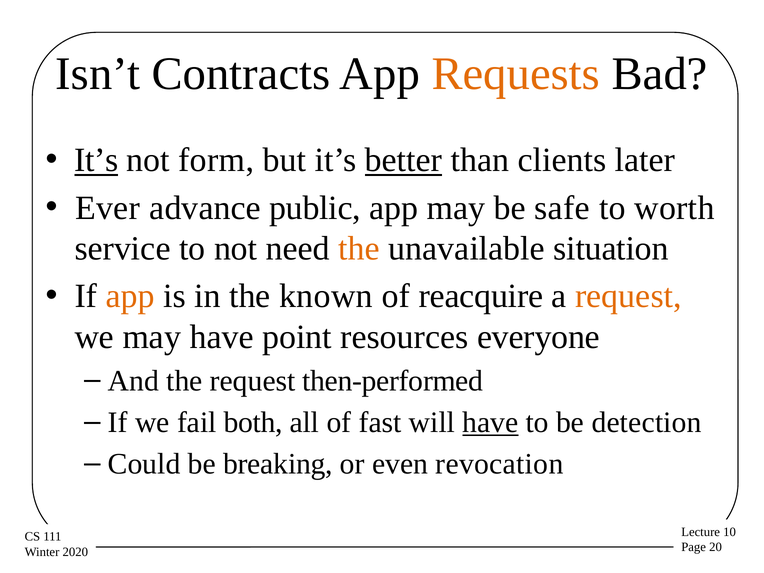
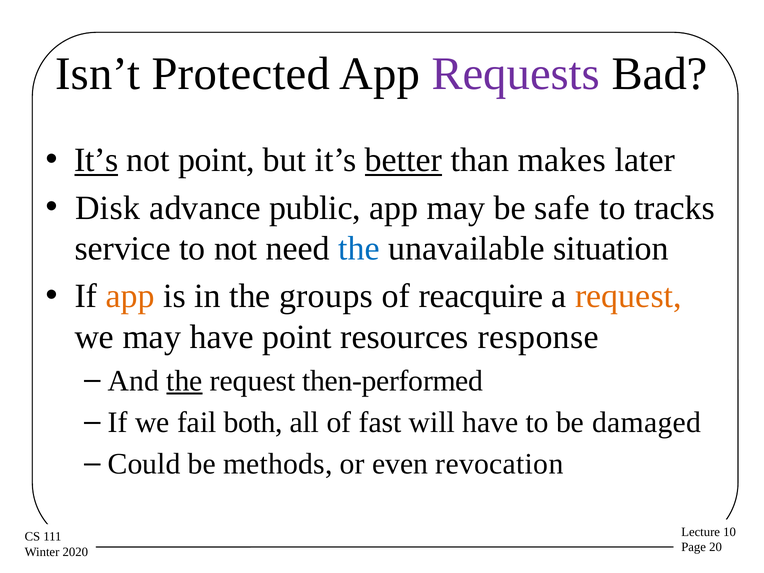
Contracts: Contracts -> Protected (241, 74)
Requests colour: orange -> purple (516, 74)
not form: form -> point (216, 160)
clients: clients -> makes (562, 160)
Ever: Ever -> Disk (108, 208)
worth: worth -> tracks (675, 208)
the colour: orange -> blue (359, 249)
known: known -> groups (326, 296)
everyone: everyone -> response (538, 337)
the underline: none -> present (184, 381)
have underline: present -> none (490, 422)
detection: detection -> damaged (647, 422)
breaking: breaking -> methods (278, 464)
